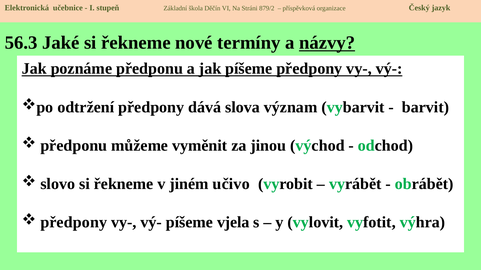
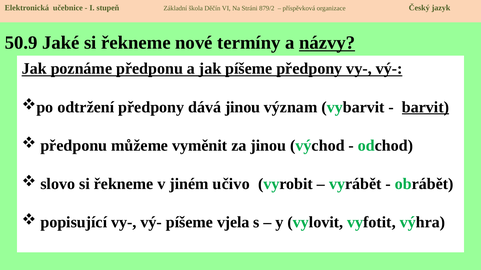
56.3: 56.3 -> 50.9 (21, 43)
dává slova: slova -> jinou (243, 107)
barvit underline: none -> present (426, 107)
předpony: předpony -> popisující (74, 223)
